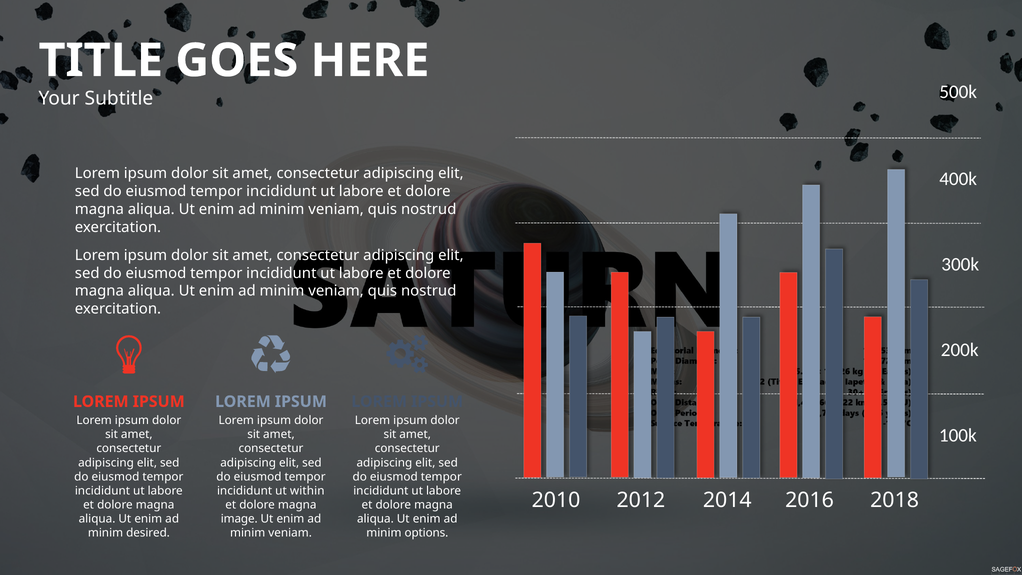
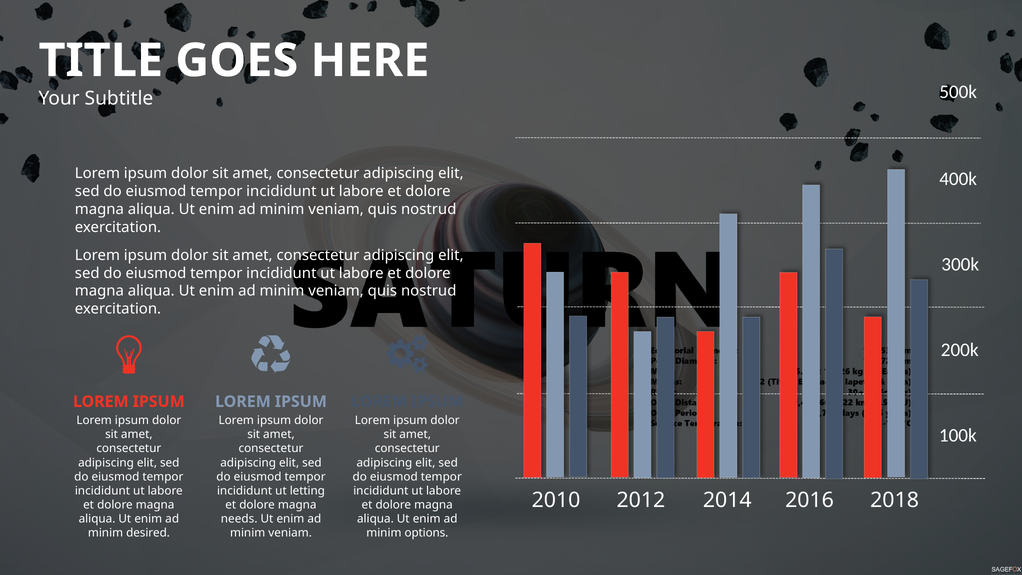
within: within -> letting (307, 491)
image: image -> needs (239, 519)
